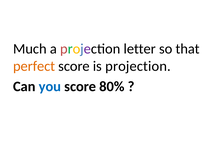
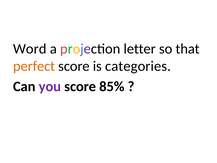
Much: Much -> Word (30, 49)
is projection: projection -> categories (138, 66)
you colour: blue -> purple (50, 86)
80%: 80% -> 85% (112, 86)
